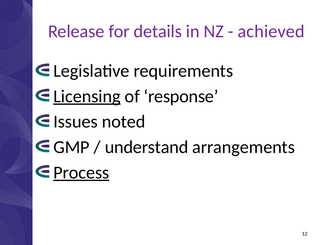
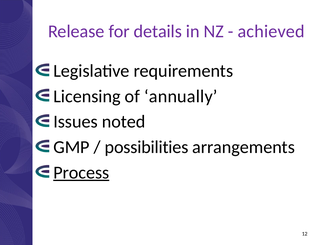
Licensing underline: present -> none (87, 96)
response: response -> annually (181, 96)
understand: understand -> possibilities (147, 147)
